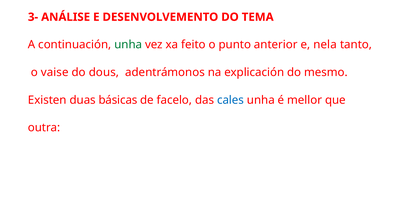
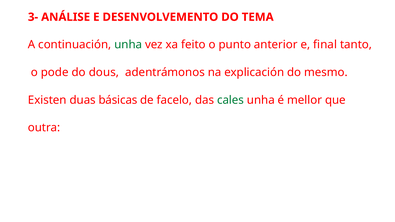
nela: nela -> final (325, 45)
vaise: vaise -> pode (55, 72)
cales colour: blue -> green (230, 100)
